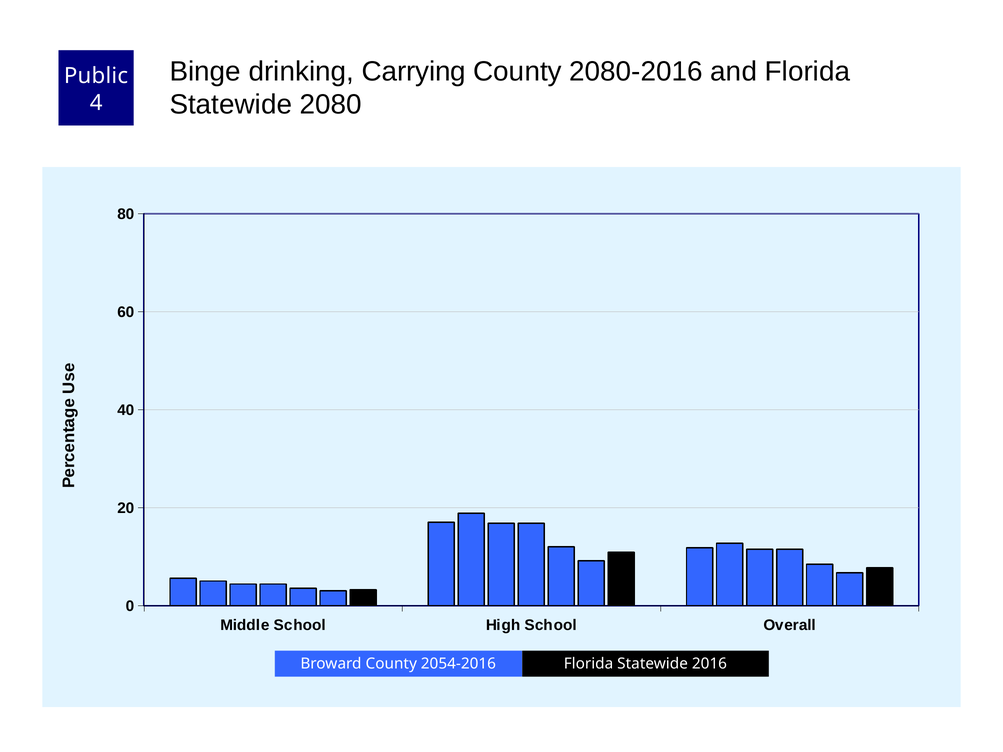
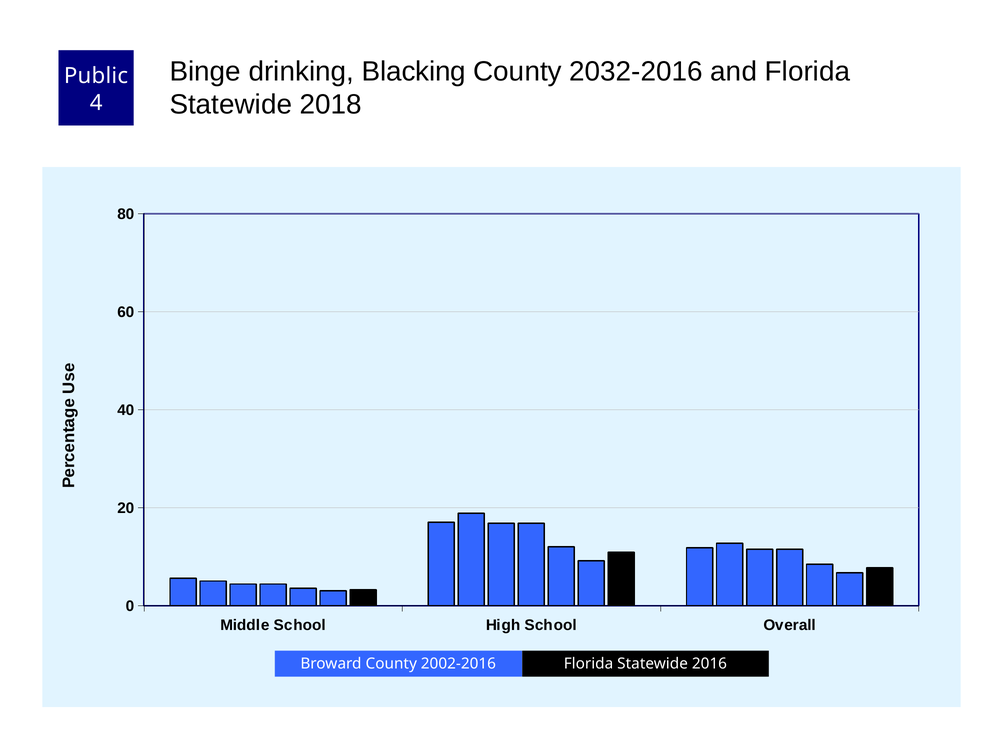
Carrying: Carrying -> Blacking (414, 71)
2080-2016: 2080-2016 -> 2032-2016 (636, 71)
2080: 2080 -> 2018 (331, 105)
2054-2016: 2054-2016 -> 2002-2016 (458, 664)
